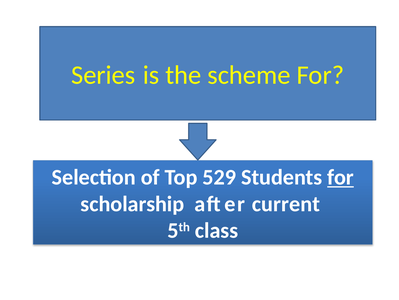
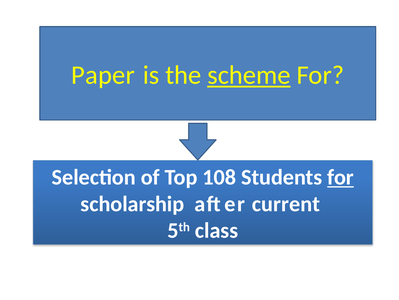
Series: Series -> Paper (103, 75)
scheme underline: none -> present (249, 75)
529: 529 -> 108 (219, 177)
